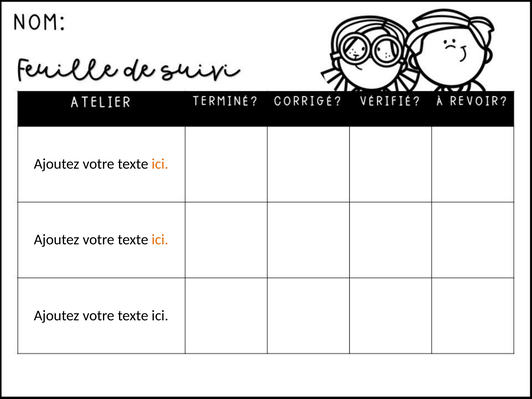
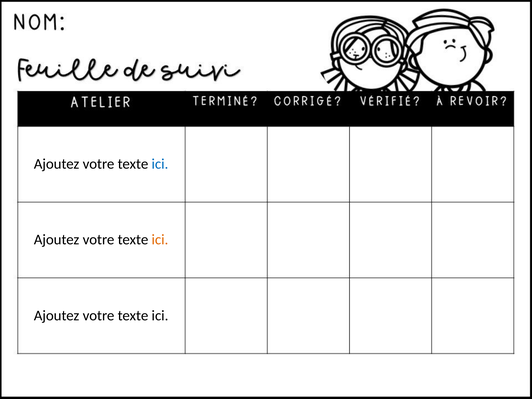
ici colour: orange -> blue (160, 164)
